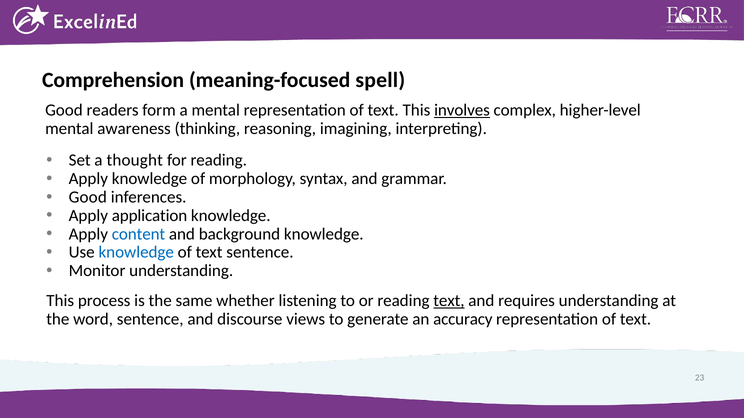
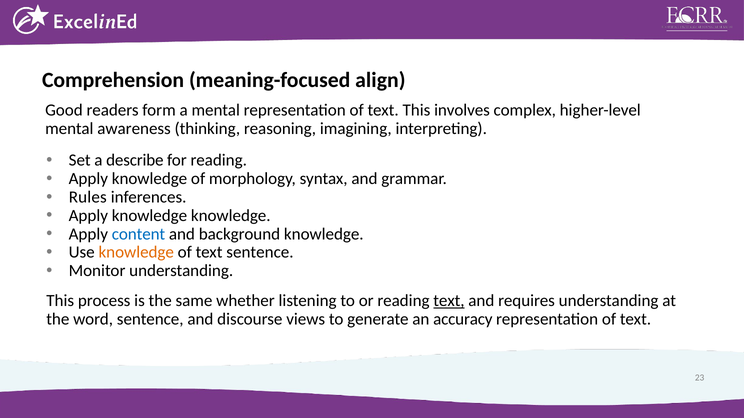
spell: spell -> align (380, 80)
involves underline: present -> none (462, 110)
thought: thought -> describe (135, 161)
Good: Good -> Rules (88, 197)
application: application -> knowledge (149, 216)
knowledge colour: blue -> orange (136, 253)
